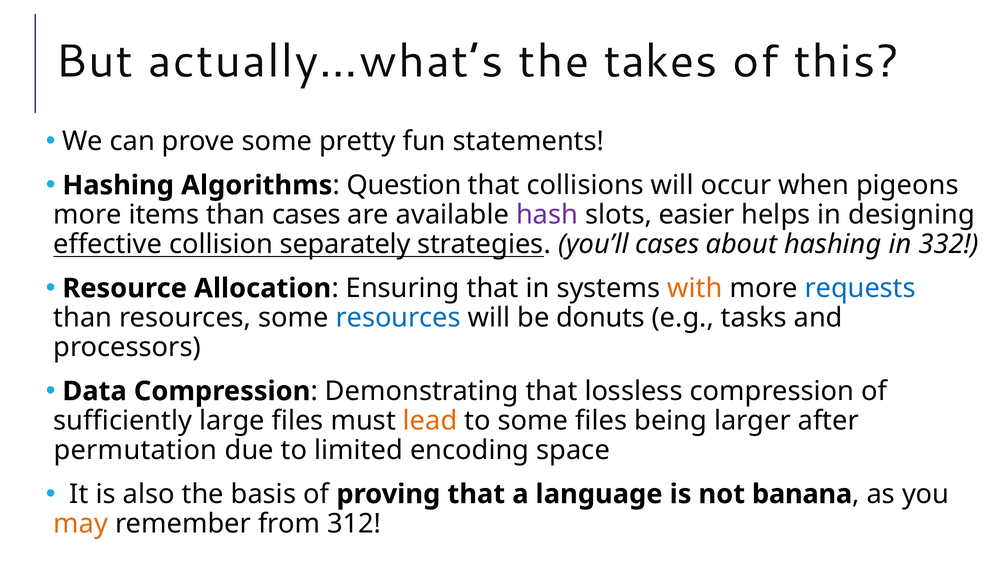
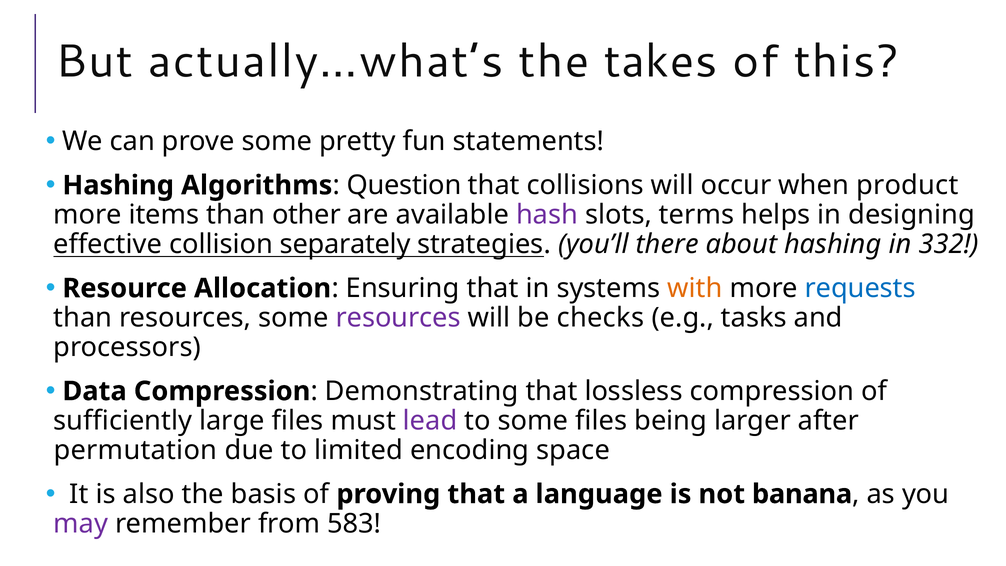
pigeons: pigeons -> product (907, 185)
than cases: cases -> other (306, 215)
easier: easier -> terms (696, 215)
you’ll cases: cases -> there (667, 244)
resources colour: blue -> purple (398, 318)
donuts: donuts -> checks (600, 318)
lead colour: orange -> purple (430, 421)
may colour: orange -> purple (81, 523)
312: 312 -> 583 (354, 523)
